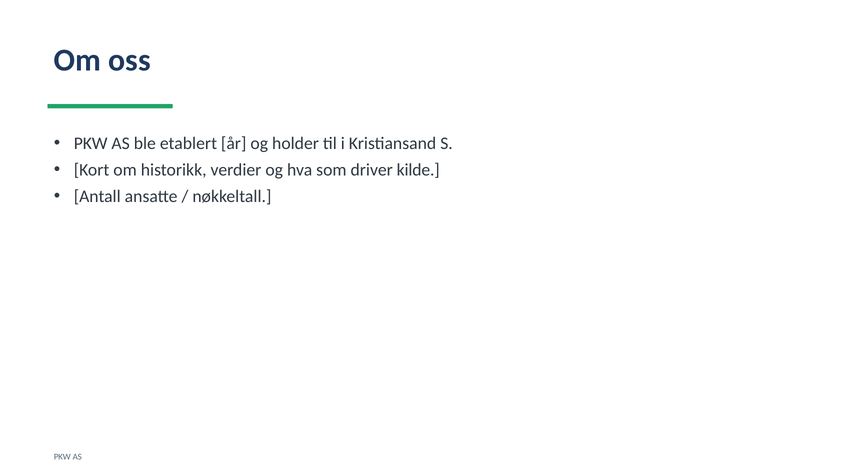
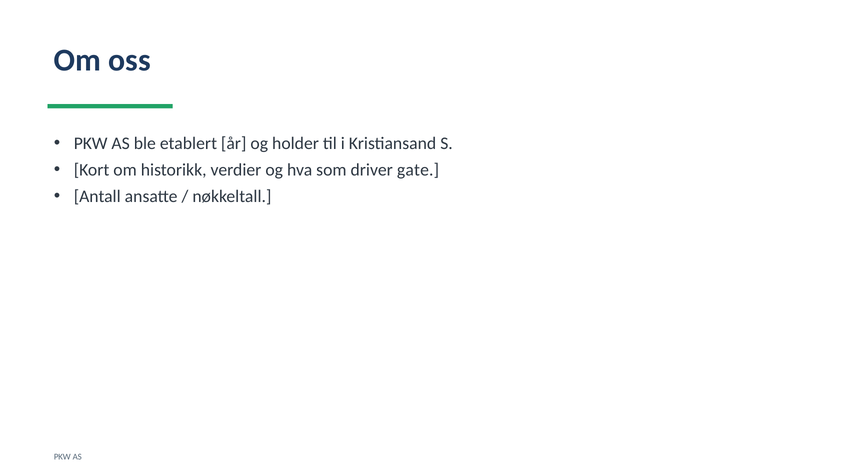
kilde: kilde -> gate (418, 170)
